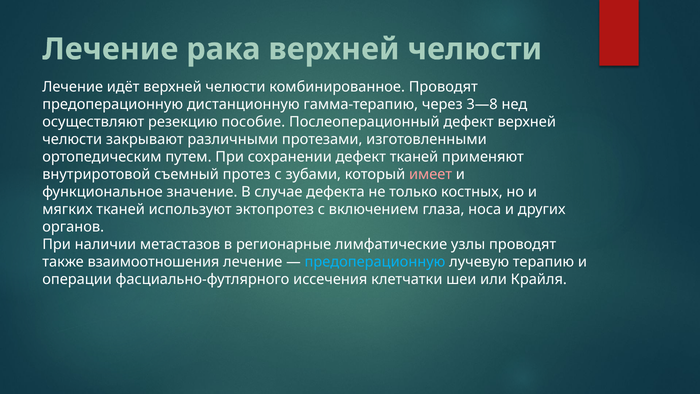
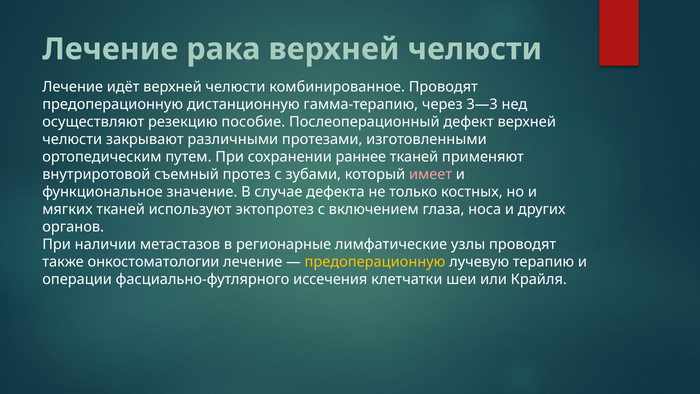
3—8: 3—8 -> 3—3 (482, 104)
сохранении дефект: дефект -> раннее (361, 157)
взаимоотношения: взаимоотношения -> онкостоматологии (153, 262)
предоперационную colour: light blue -> yellow (375, 262)
